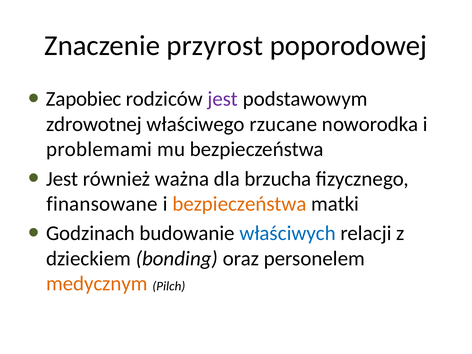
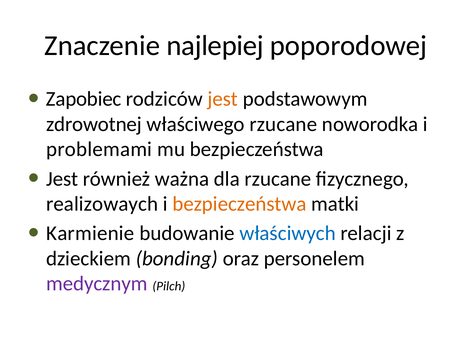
przyrost: przyrost -> najlepiej (215, 46)
jest colour: purple -> orange (223, 99)
dla brzucha: brzucha -> rzucane (278, 179)
finansowane: finansowane -> realizowaych (102, 204)
Godzinach: Godzinach -> Karmienie (90, 233)
medycznym colour: orange -> purple (97, 284)
